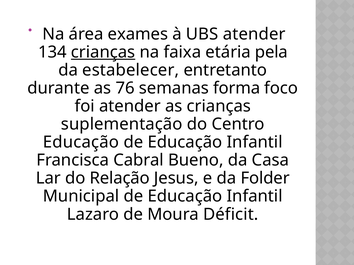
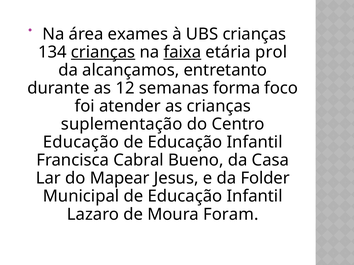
UBS atender: atender -> crianças (254, 34)
faixa underline: none -> present (182, 52)
pela: pela -> prol (271, 52)
estabelecer: estabelecer -> alcançamos (131, 70)
76: 76 -> 12 (125, 88)
Relação: Relação -> Mapear (120, 179)
Déficit: Déficit -> Foram (231, 215)
